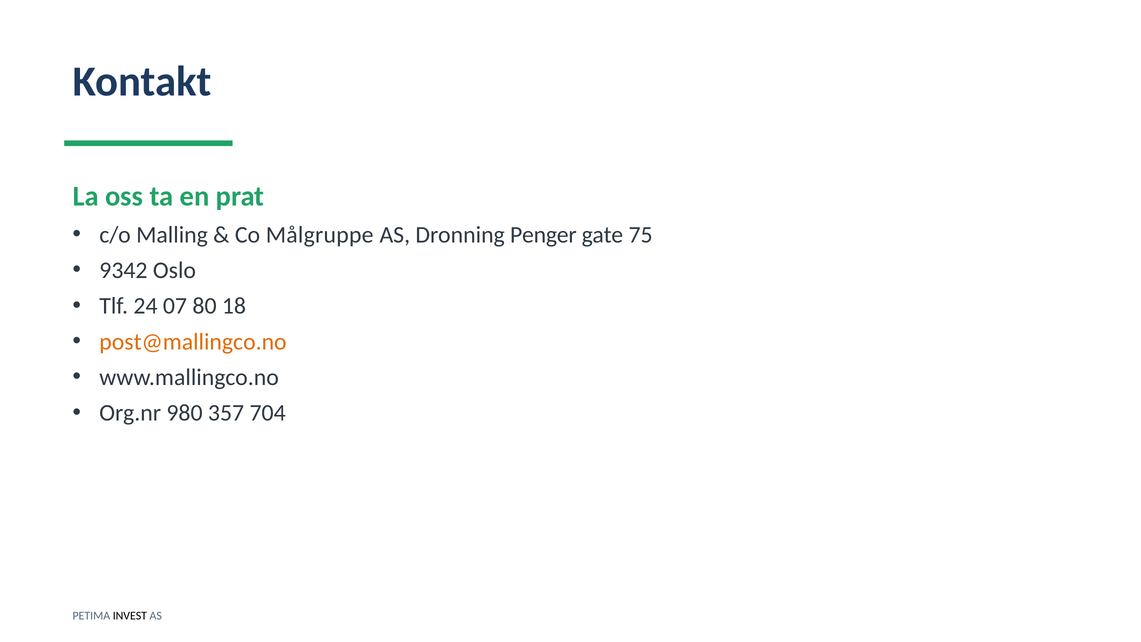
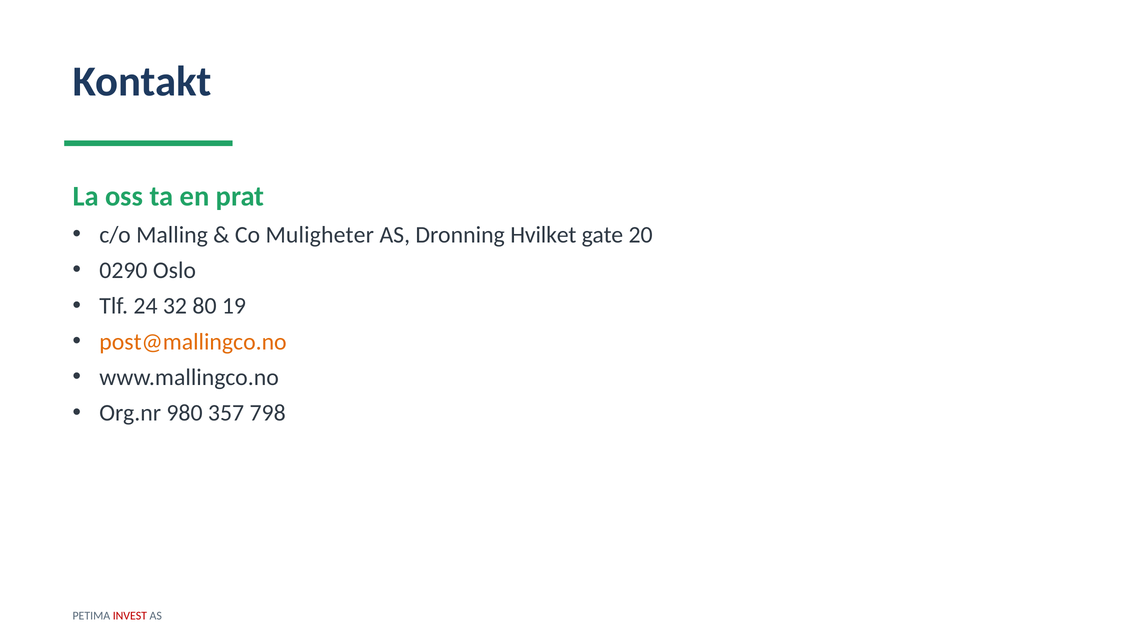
Målgruppe: Målgruppe -> Muligheter (320, 235)
Penger: Penger -> Hvilket (543, 235)
75: 75 -> 20 (641, 235)
9342: 9342 -> 0290 (123, 270)
07: 07 -> 32 (175, 306)
18: 18 -> 19 (234, 306)
704: 704 -> 798 (268, 413)
INVEST colour: black -> red (130, 616)
